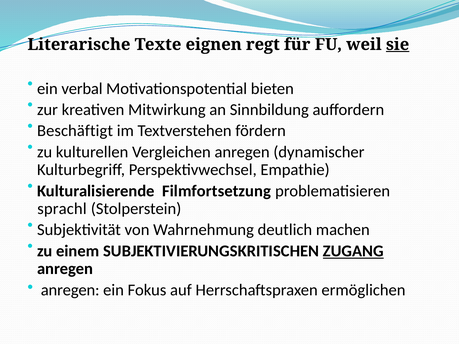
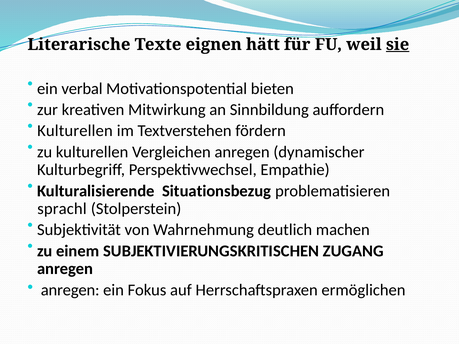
regt: regt -> hätt (263, 45)
Beschäftigt: Beschäftigt -> Kulturellen (75, 131)
Filmfortsetzung: Filmfortsetzung -> Situationsbezug (217, 191)
ZUGANG underline: present -> none (353, 251)
